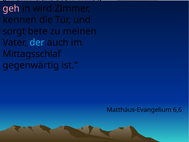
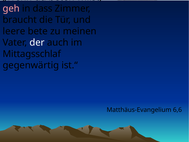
wird: wird -> dass (43, 8)
kennen: kennen -> braucht (20, 20)
sorgt: sorgt -> leere (14, 31)
der colour: light blue -> white (37, 42)
